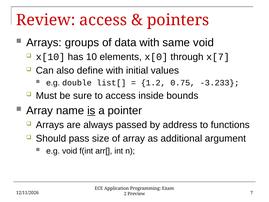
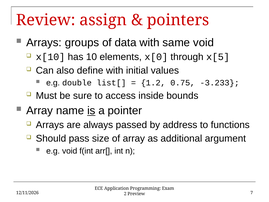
Review access: access -> assign (103, 20)
x[7: x[7 -> x[5 (218, 57)
